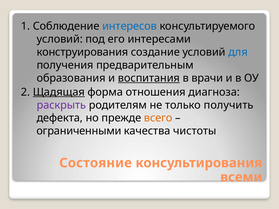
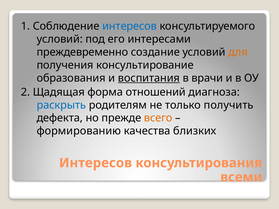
конструирования: конструирования -> преждевременно (82, 52)
для colour: blue -> orange (238, 52)
предварительным: предварительным -> консультирование (145, 65)
Щадящая underline: present -> none (59, 92)
отношения: отношения -> отношений (156, 92)
раскрыть colour: purple -> blue (61, 105)
ограниченными: ограниченными -> формированию (79, 131)
чистоты: чистоты -> близких (195, 131)
Состояние: Состояние -> Интересов (96, 163)
